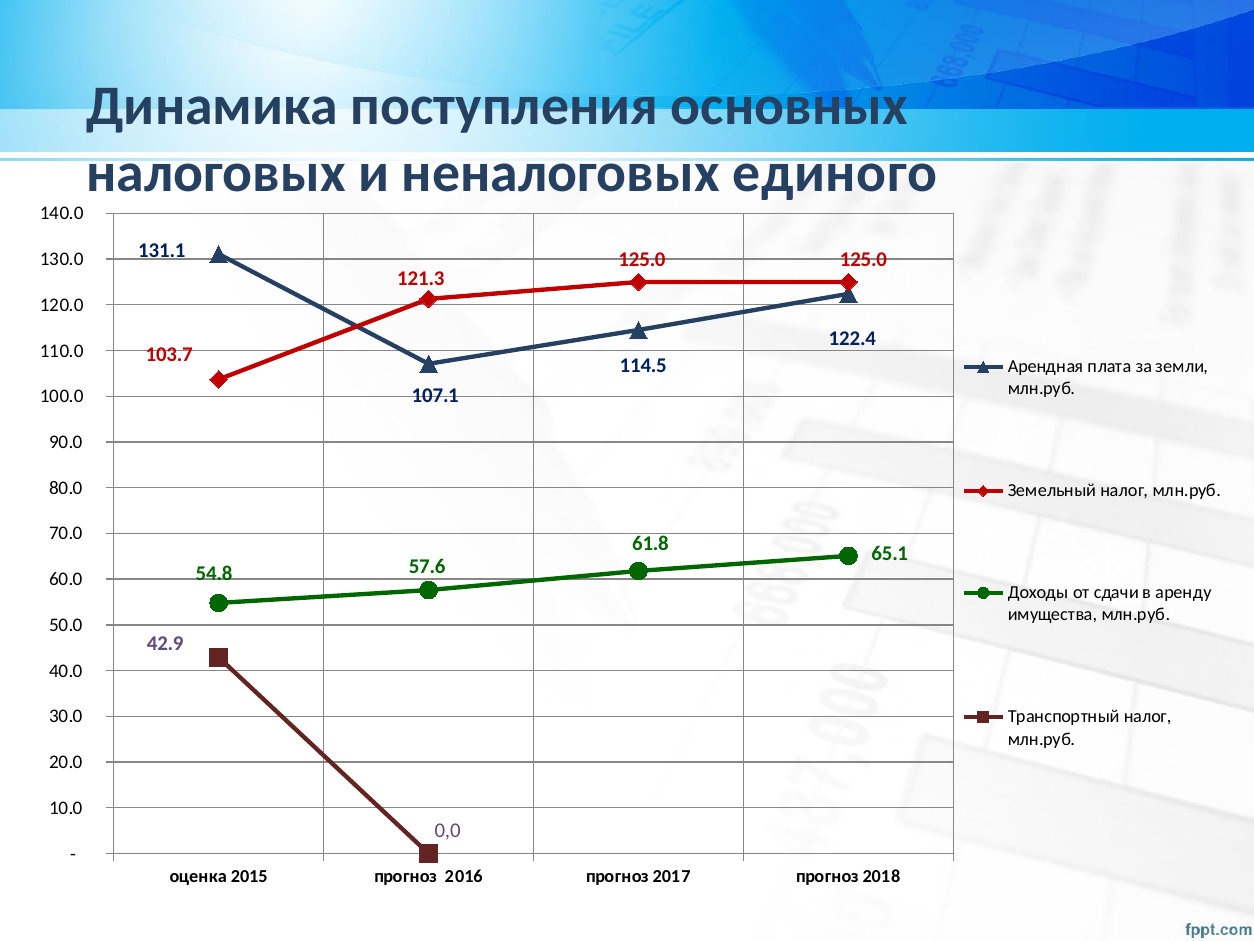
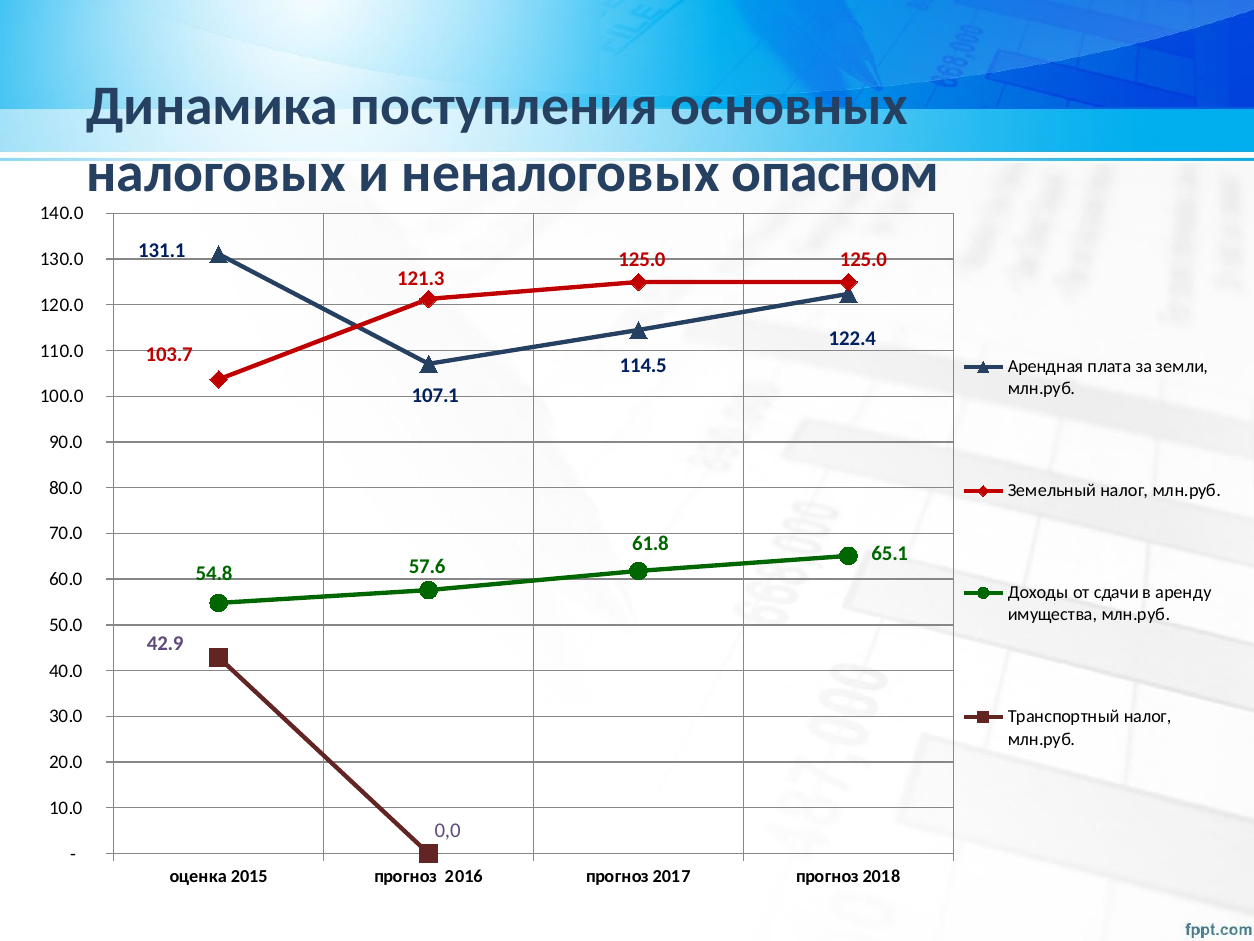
единого: единого -> опасном (836, 173)
